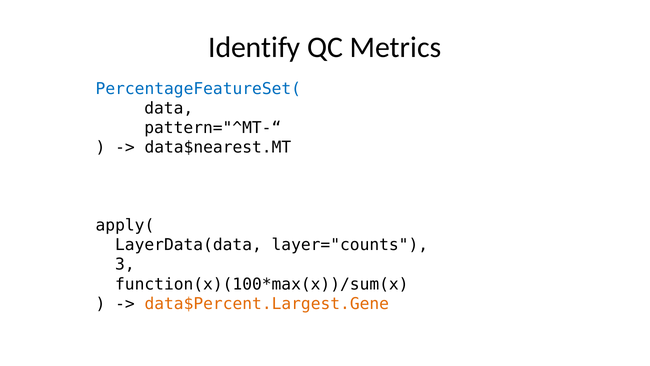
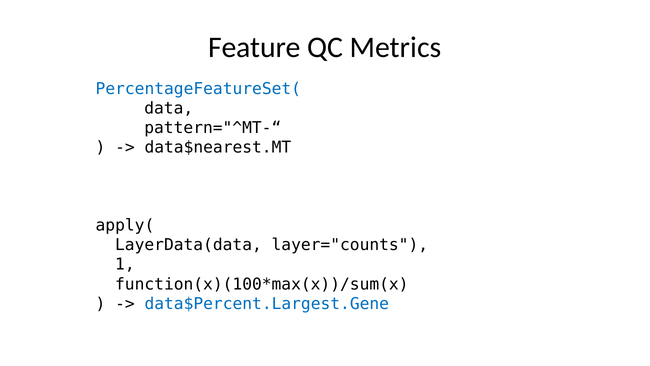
Identify: Identify -> Feature (254, 47)
3: 3 -> 1 (125, 264)
data$Percent.Largest.Gene colour: orange -> blue (267, 303)
